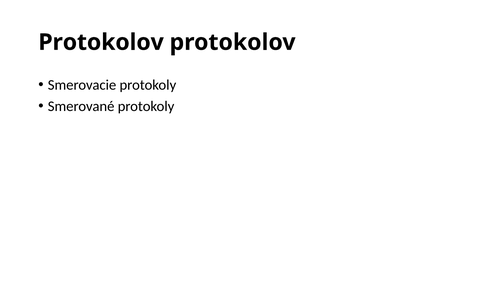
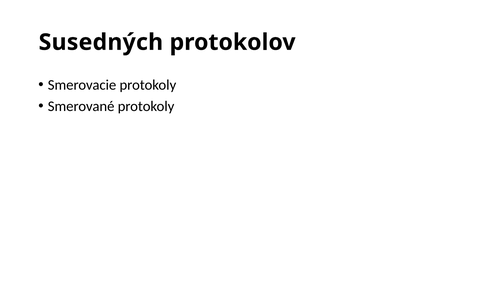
Protokolov: Protokolov -> Susedných (101, 42)
